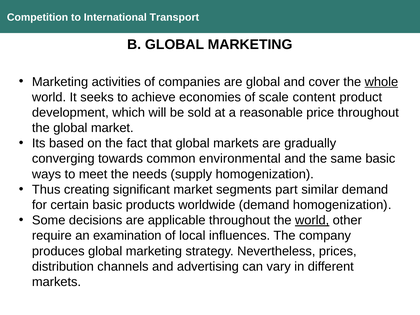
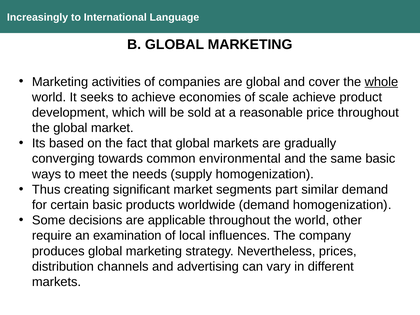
Competition: Competition -> Increasingly (38, 17)
Transport: Transport -> Language (174, 17)
scale content: content -> achieve (314, 97)
world underline: present -> none (312, 220)
